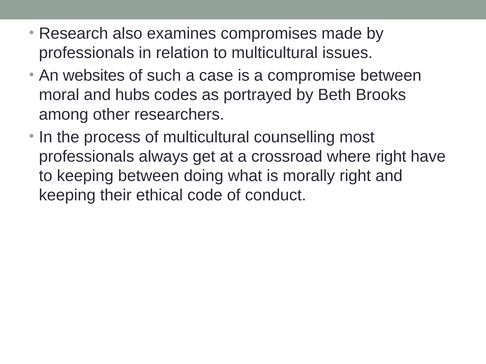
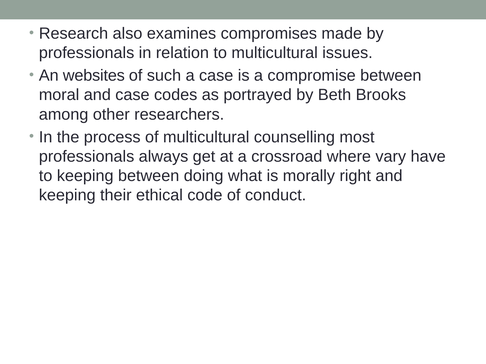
and hubs: hubs -> case (132, 95)
where right: right -> vary (391, 157)
